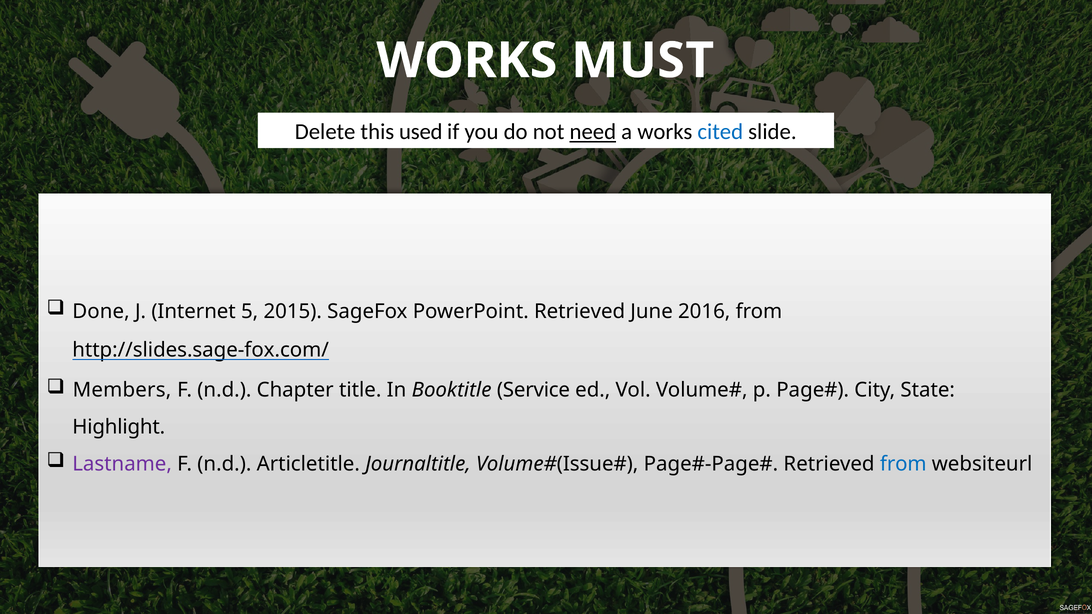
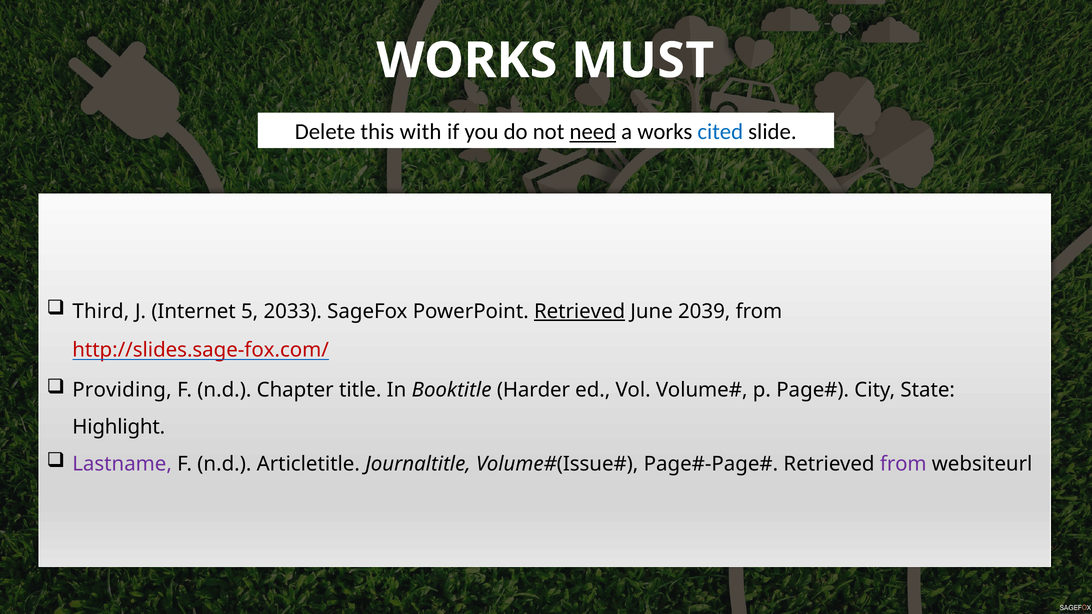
used: used -> with (421, 132)
Done: Done -> Third (101, 312)
2015: 2015 -> 2033 (293, 312)
Retrieved underline: none -> present (580, 312)
2016: 2016 -> 2039 (704, 312)
http://slides.sage-fox.com/ colour: black -> red (201, 350)
Members: Members -> Providing (122, 390)
Service: Service -> Harder (533, 390)
from colour: blue -> purple (903, 464)
